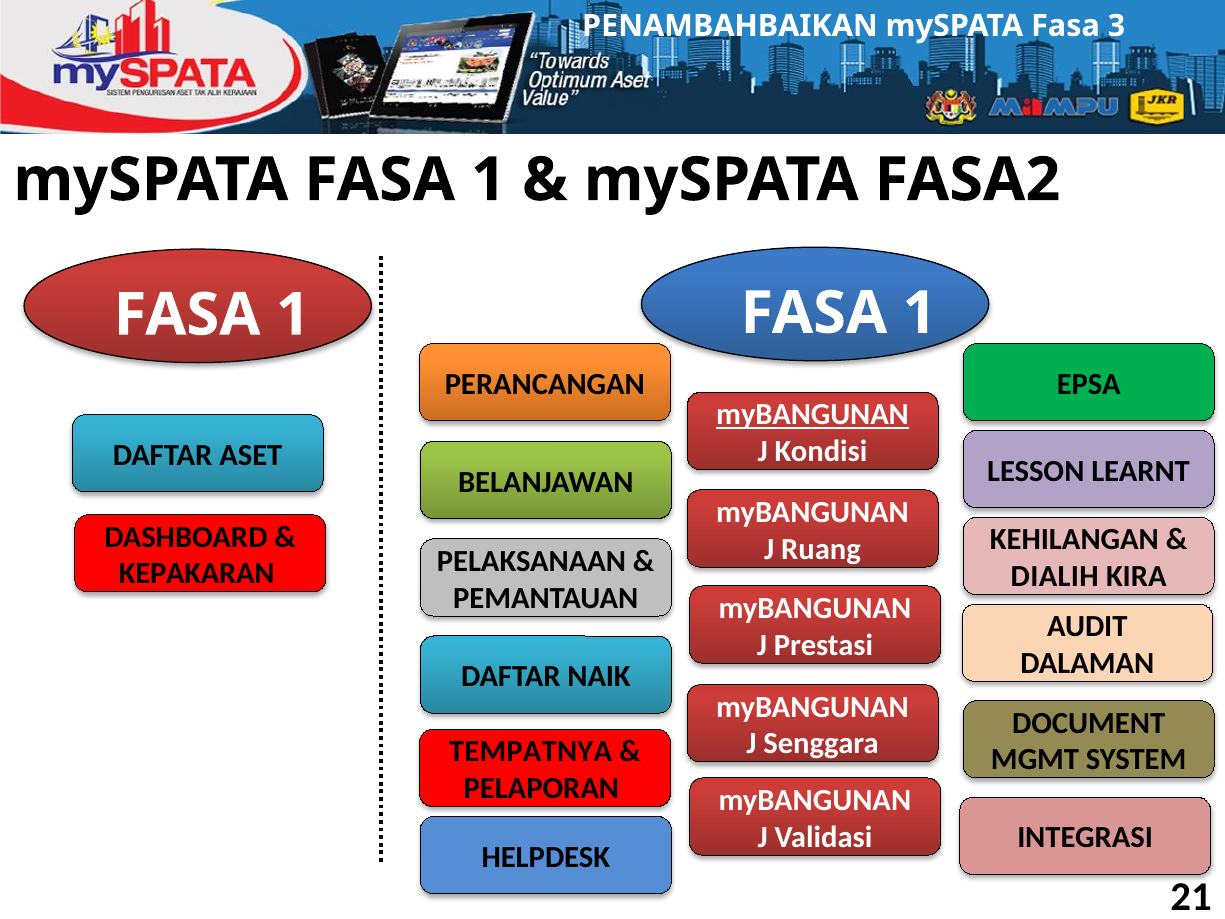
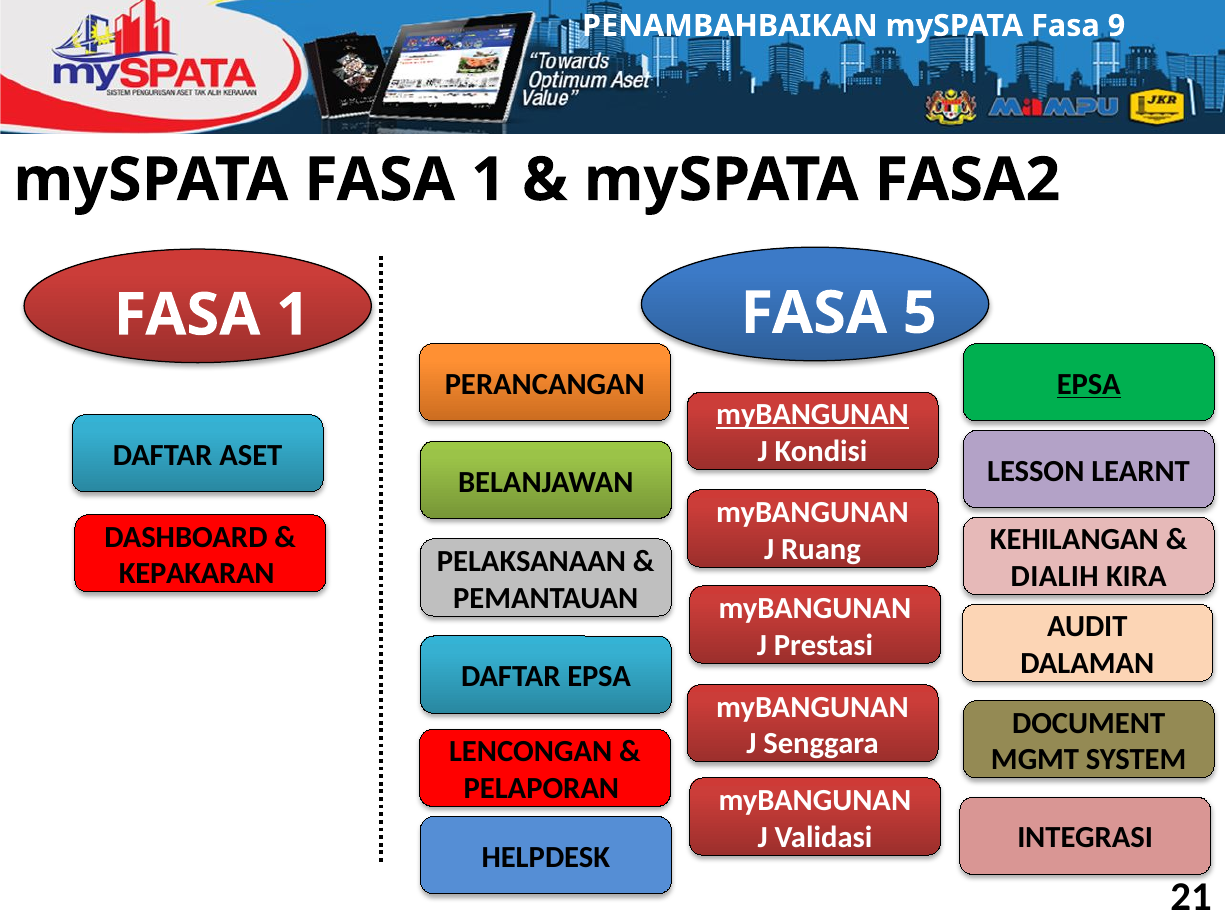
3: 3 -> 9 (1116, 26)
1 FASA 1: 1 -> 5 (920, 313)
EPSA underline: none -> present (1089, 384)
DAFTAR NAIK: NAIK -> EPSA (599, 677)
TEMPATNYA: TEMPATNYA -> LENCONGAN (531, 751)
